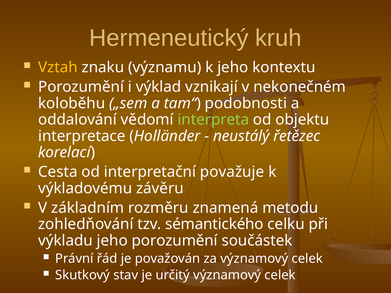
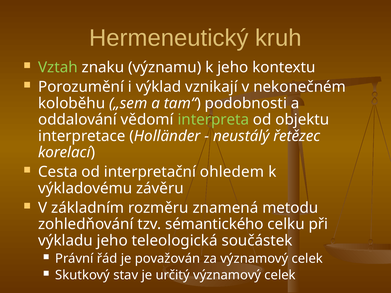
Vztah colour: yellow -> light green (58, 67)
považuje: považuje -> ohledem (232, 172)
jeho porozumění: porozumění -> teleologická (175, 241)
